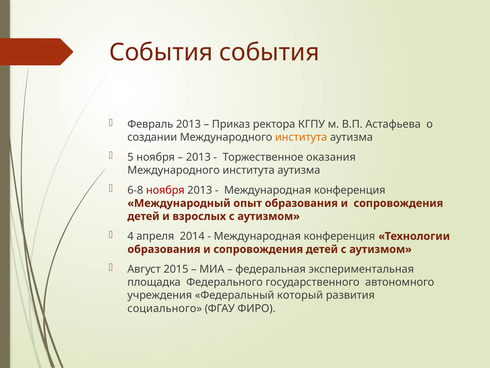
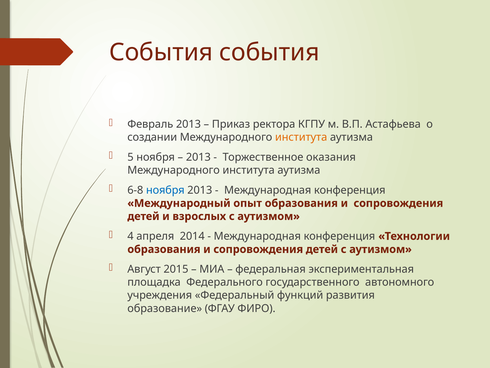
ноября colour: red -> blue (165, 190)
который: который -> функций (300, 295)
социального: социального -> образование (165, 308)
